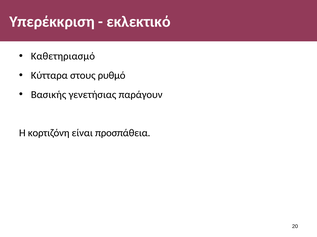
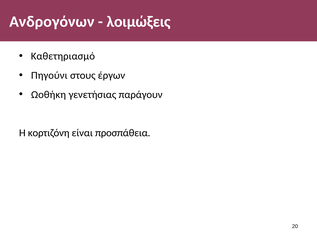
Υπερέκκριση: Υπερέκκριση -> Ανδρογόνων (52, 22)
εκλεκτικό: εκλεκτικό -> λοιμώξεις (139, 22)
Κύτταρα: Κύτταρα -> Πηγούνι (49, 76)
ρυθμό: ρυθμό -> έργων (112, 76)
Βασικής: Βασικής -> Ωοθήκη (49, 95)
